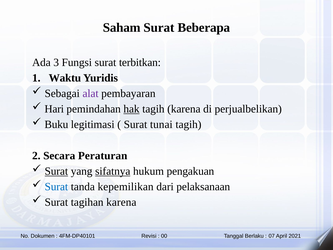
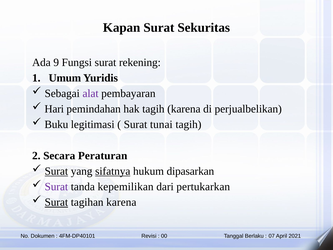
Saham: Saham -> Kapan (122, 28)
Beberapa: Beberapa -> Sekuritas (204, 28)
3: 3 -> 9 (56, 62)
terbitkan: terbitkan -> rekening (140, 62)
Waktu: Waktu -> Umum (65, 78)
hak underline: present -> none (132, 109)
pengakuan: pengakuan -> dipasarkan (190, 171)
Surat colour: blue -> purple (56, 187)
pelaksanaan: pelaksanaan -> pertukarkan (203, 187)
Surat underline: none -> present (56, 202)
